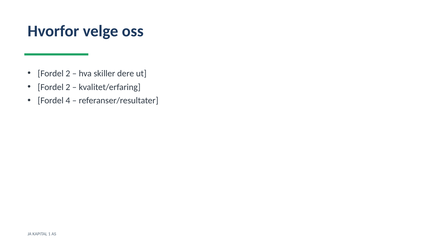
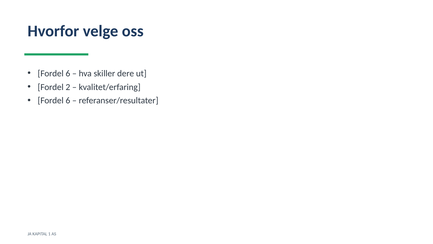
2: 2 -> 6 (68, 73)
4: 4 -> 6 (68, 100)
